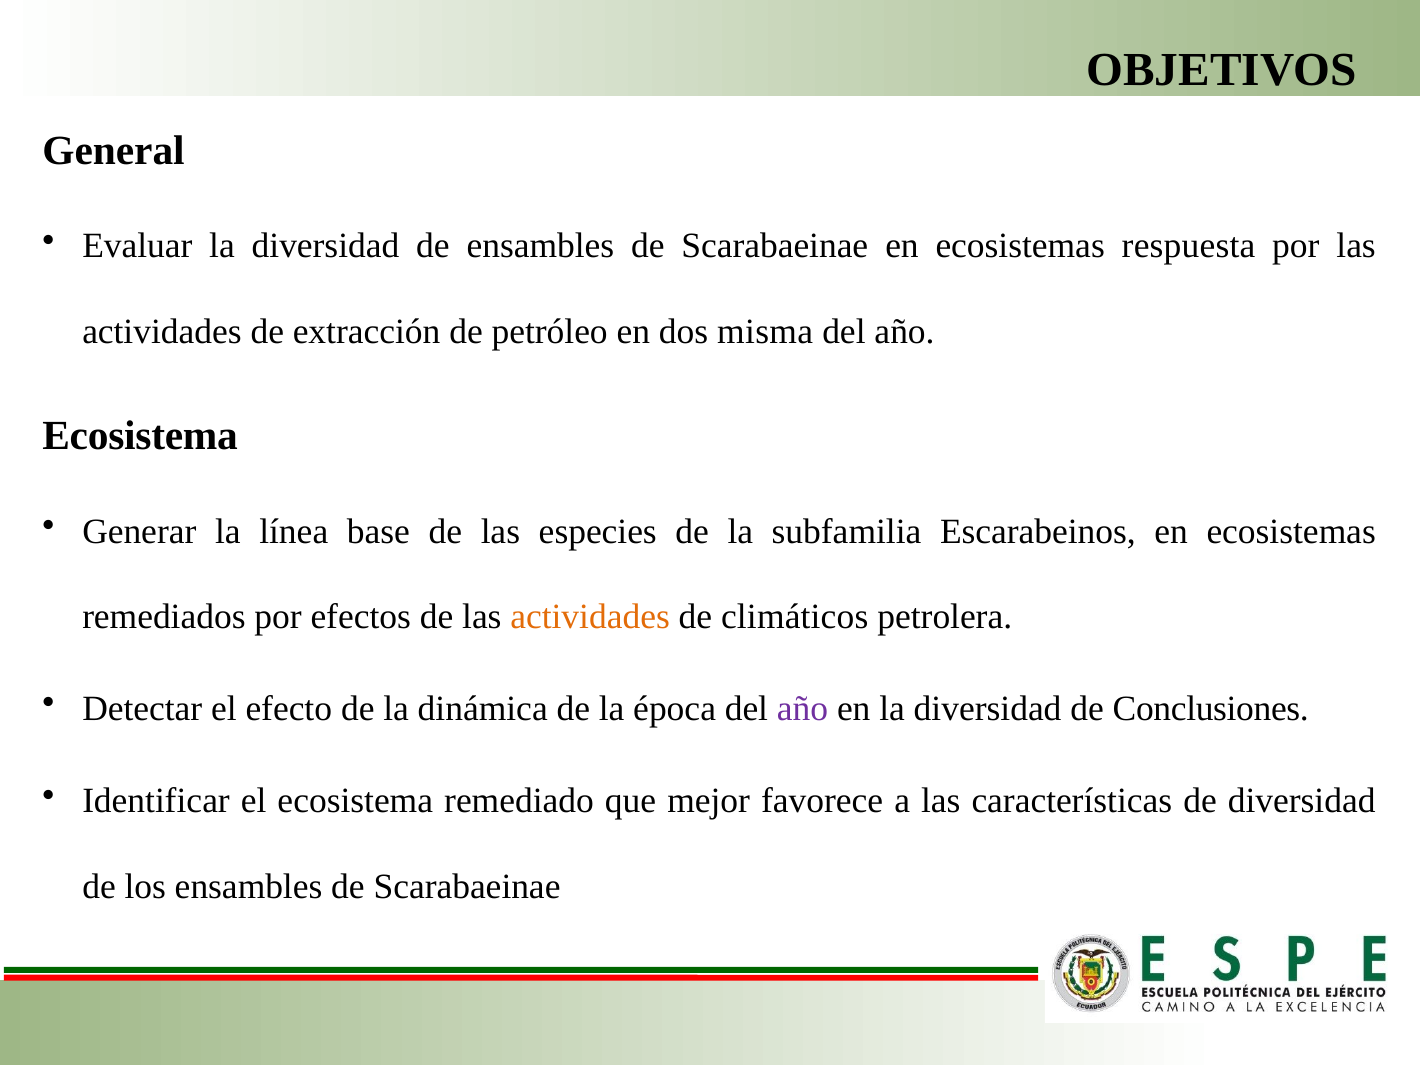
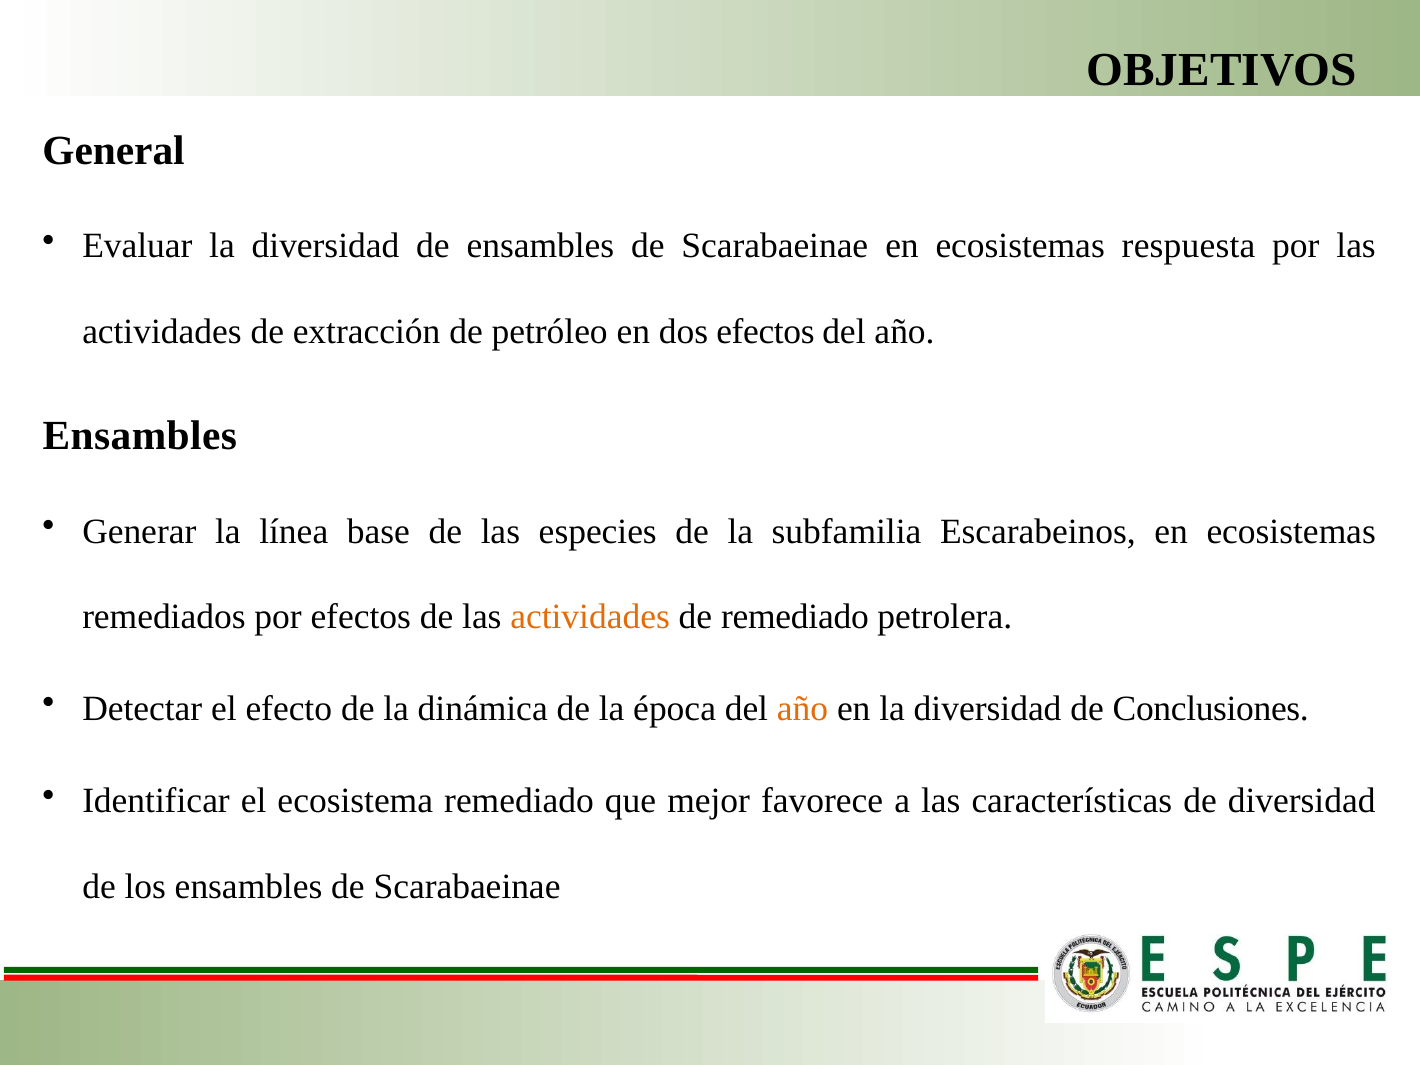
dos misma: misma -> efectos (765, 331)
Ecosistema: Ecosistema -> Ensambles (140, 436)
de climáticos: climáticos -> remediado (795, 617)
año colour: purple -> orange (802, 709)
